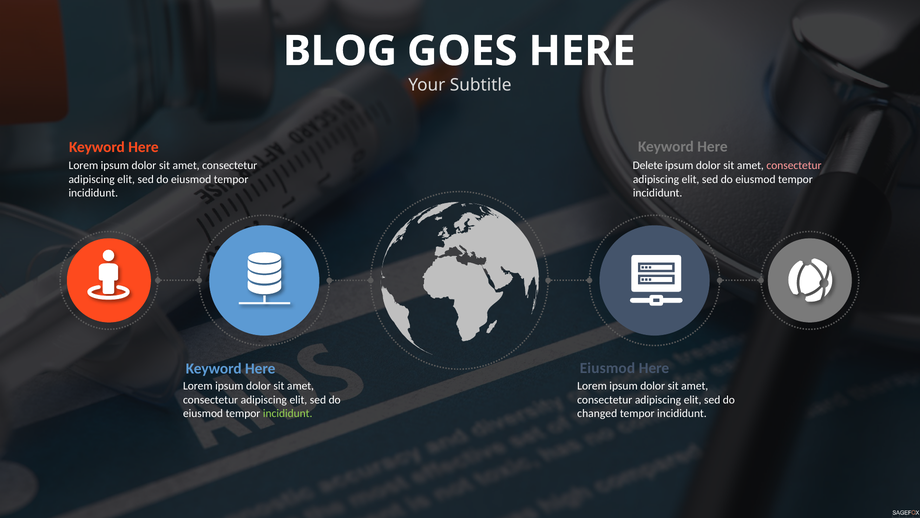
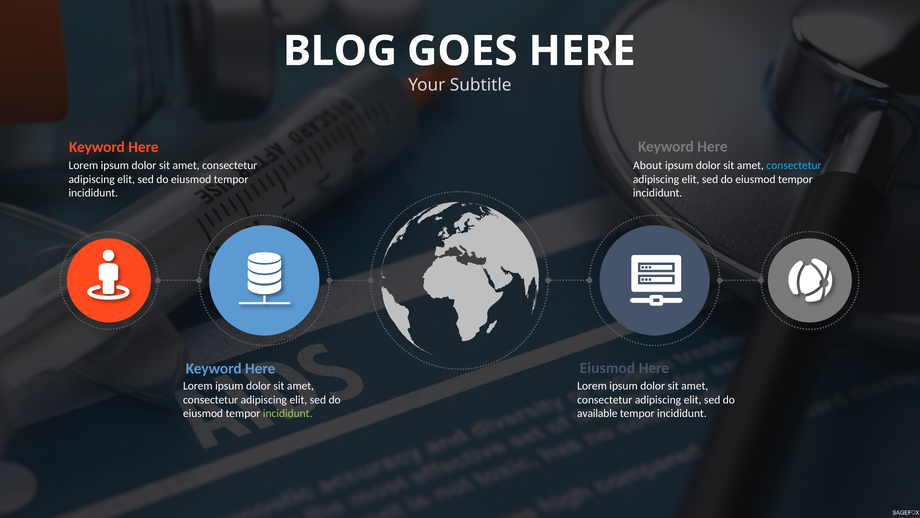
Delete: Delete -> About (648, 165)
consectetur colour: pink -> light blue (794, 165)
changed: changed -> available (597, 413)
